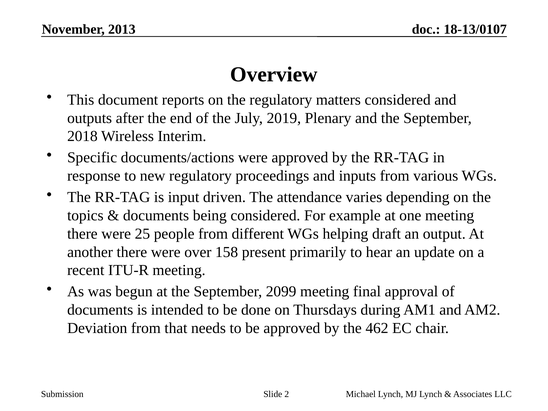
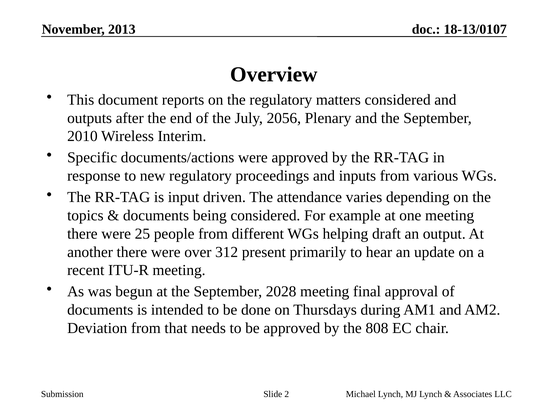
2019: 2019 -> 2056 (284, 118)
2018: 2018 -> 2010 (82, 136)
158: 158 -> 312 (227, 252)
2099: 2099 -> 2028 (281, 292)
462: 462 -> 808 (377, 328)
